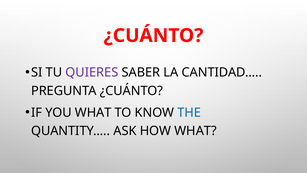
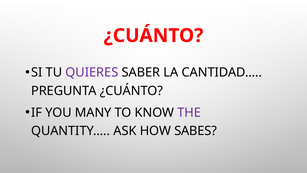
YOU WHAT: WHAT -> MANY (93, 112)
THE colour: blue -> purple (189, 112)
HOW WHAT: WHAT -> SABES (196, 131)
